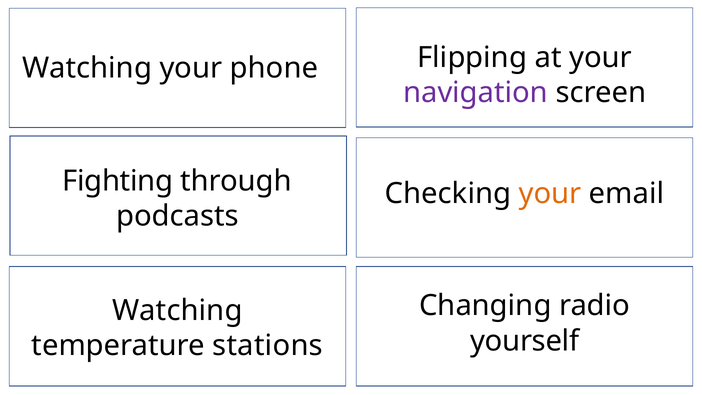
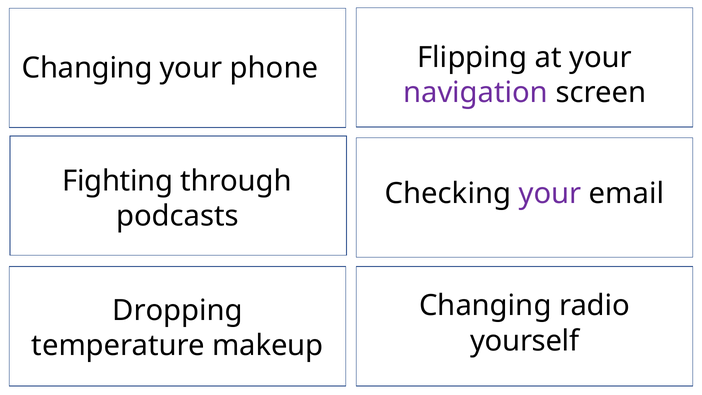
Watching: Watching -> Changing (87, 68)
your colour: orange -> purple (550, 194)
Watching: Watching -> Dropping (177, 310)
stations: stations -> makeup (268, 345)
